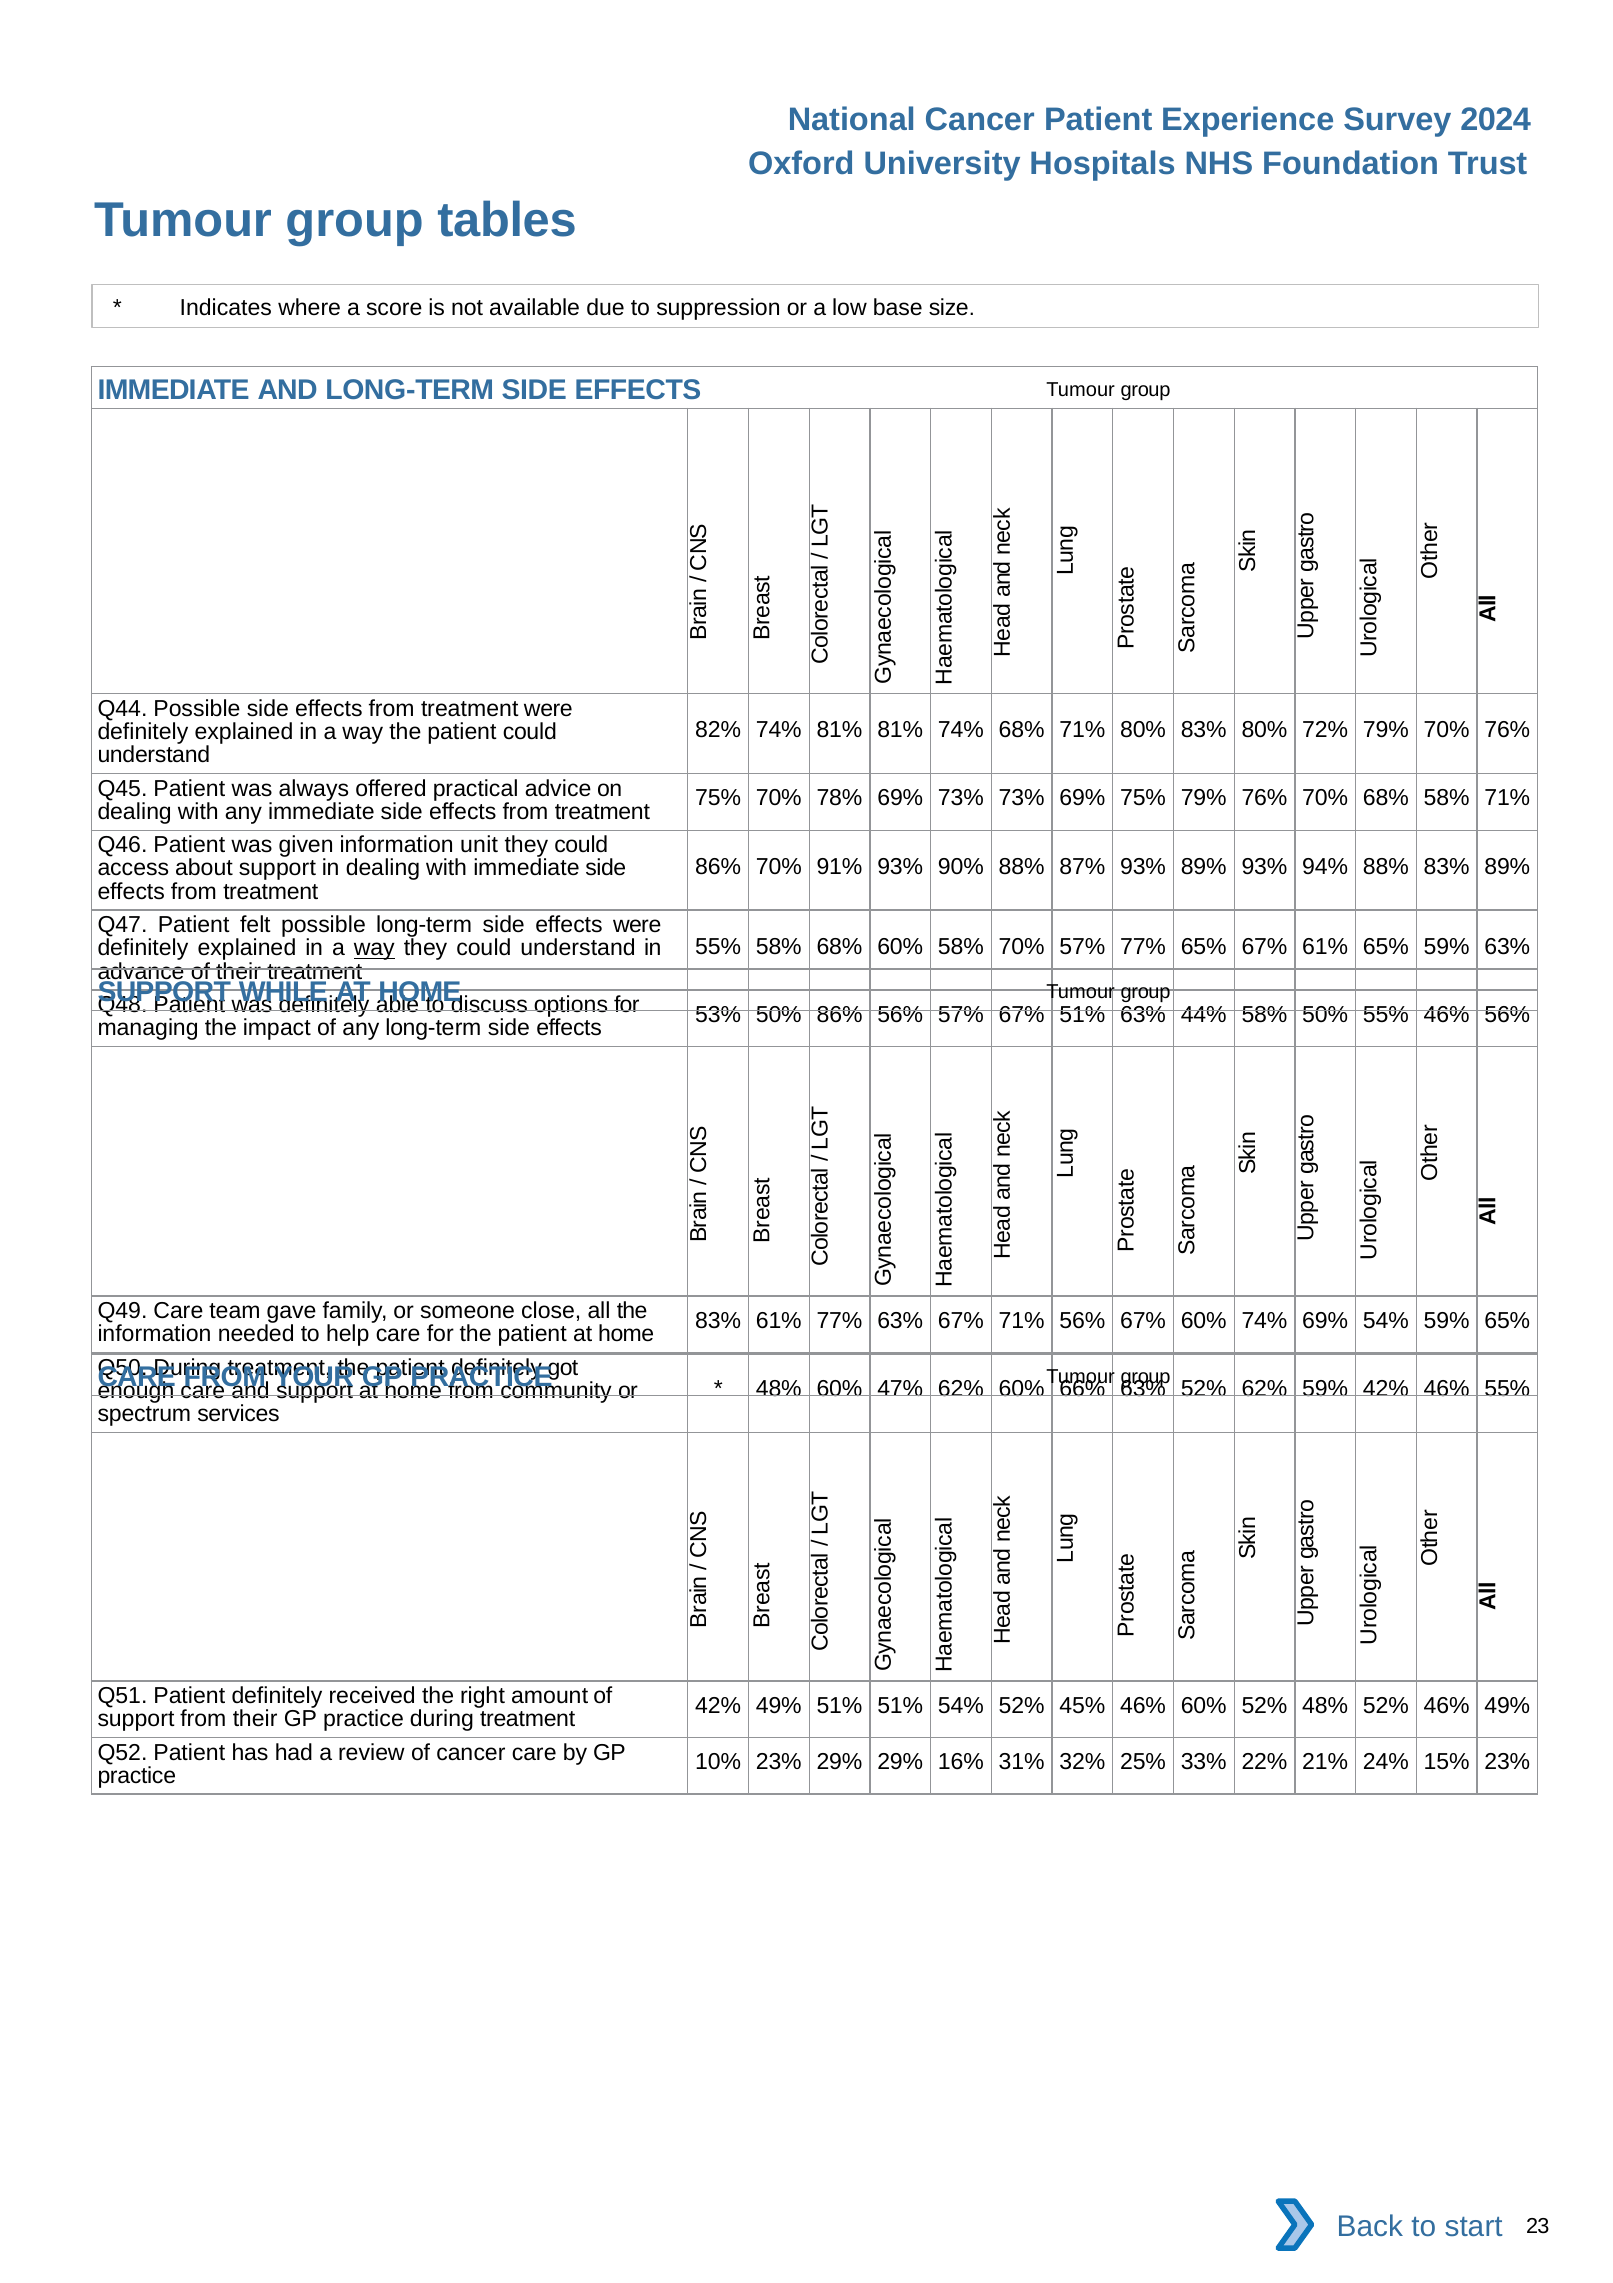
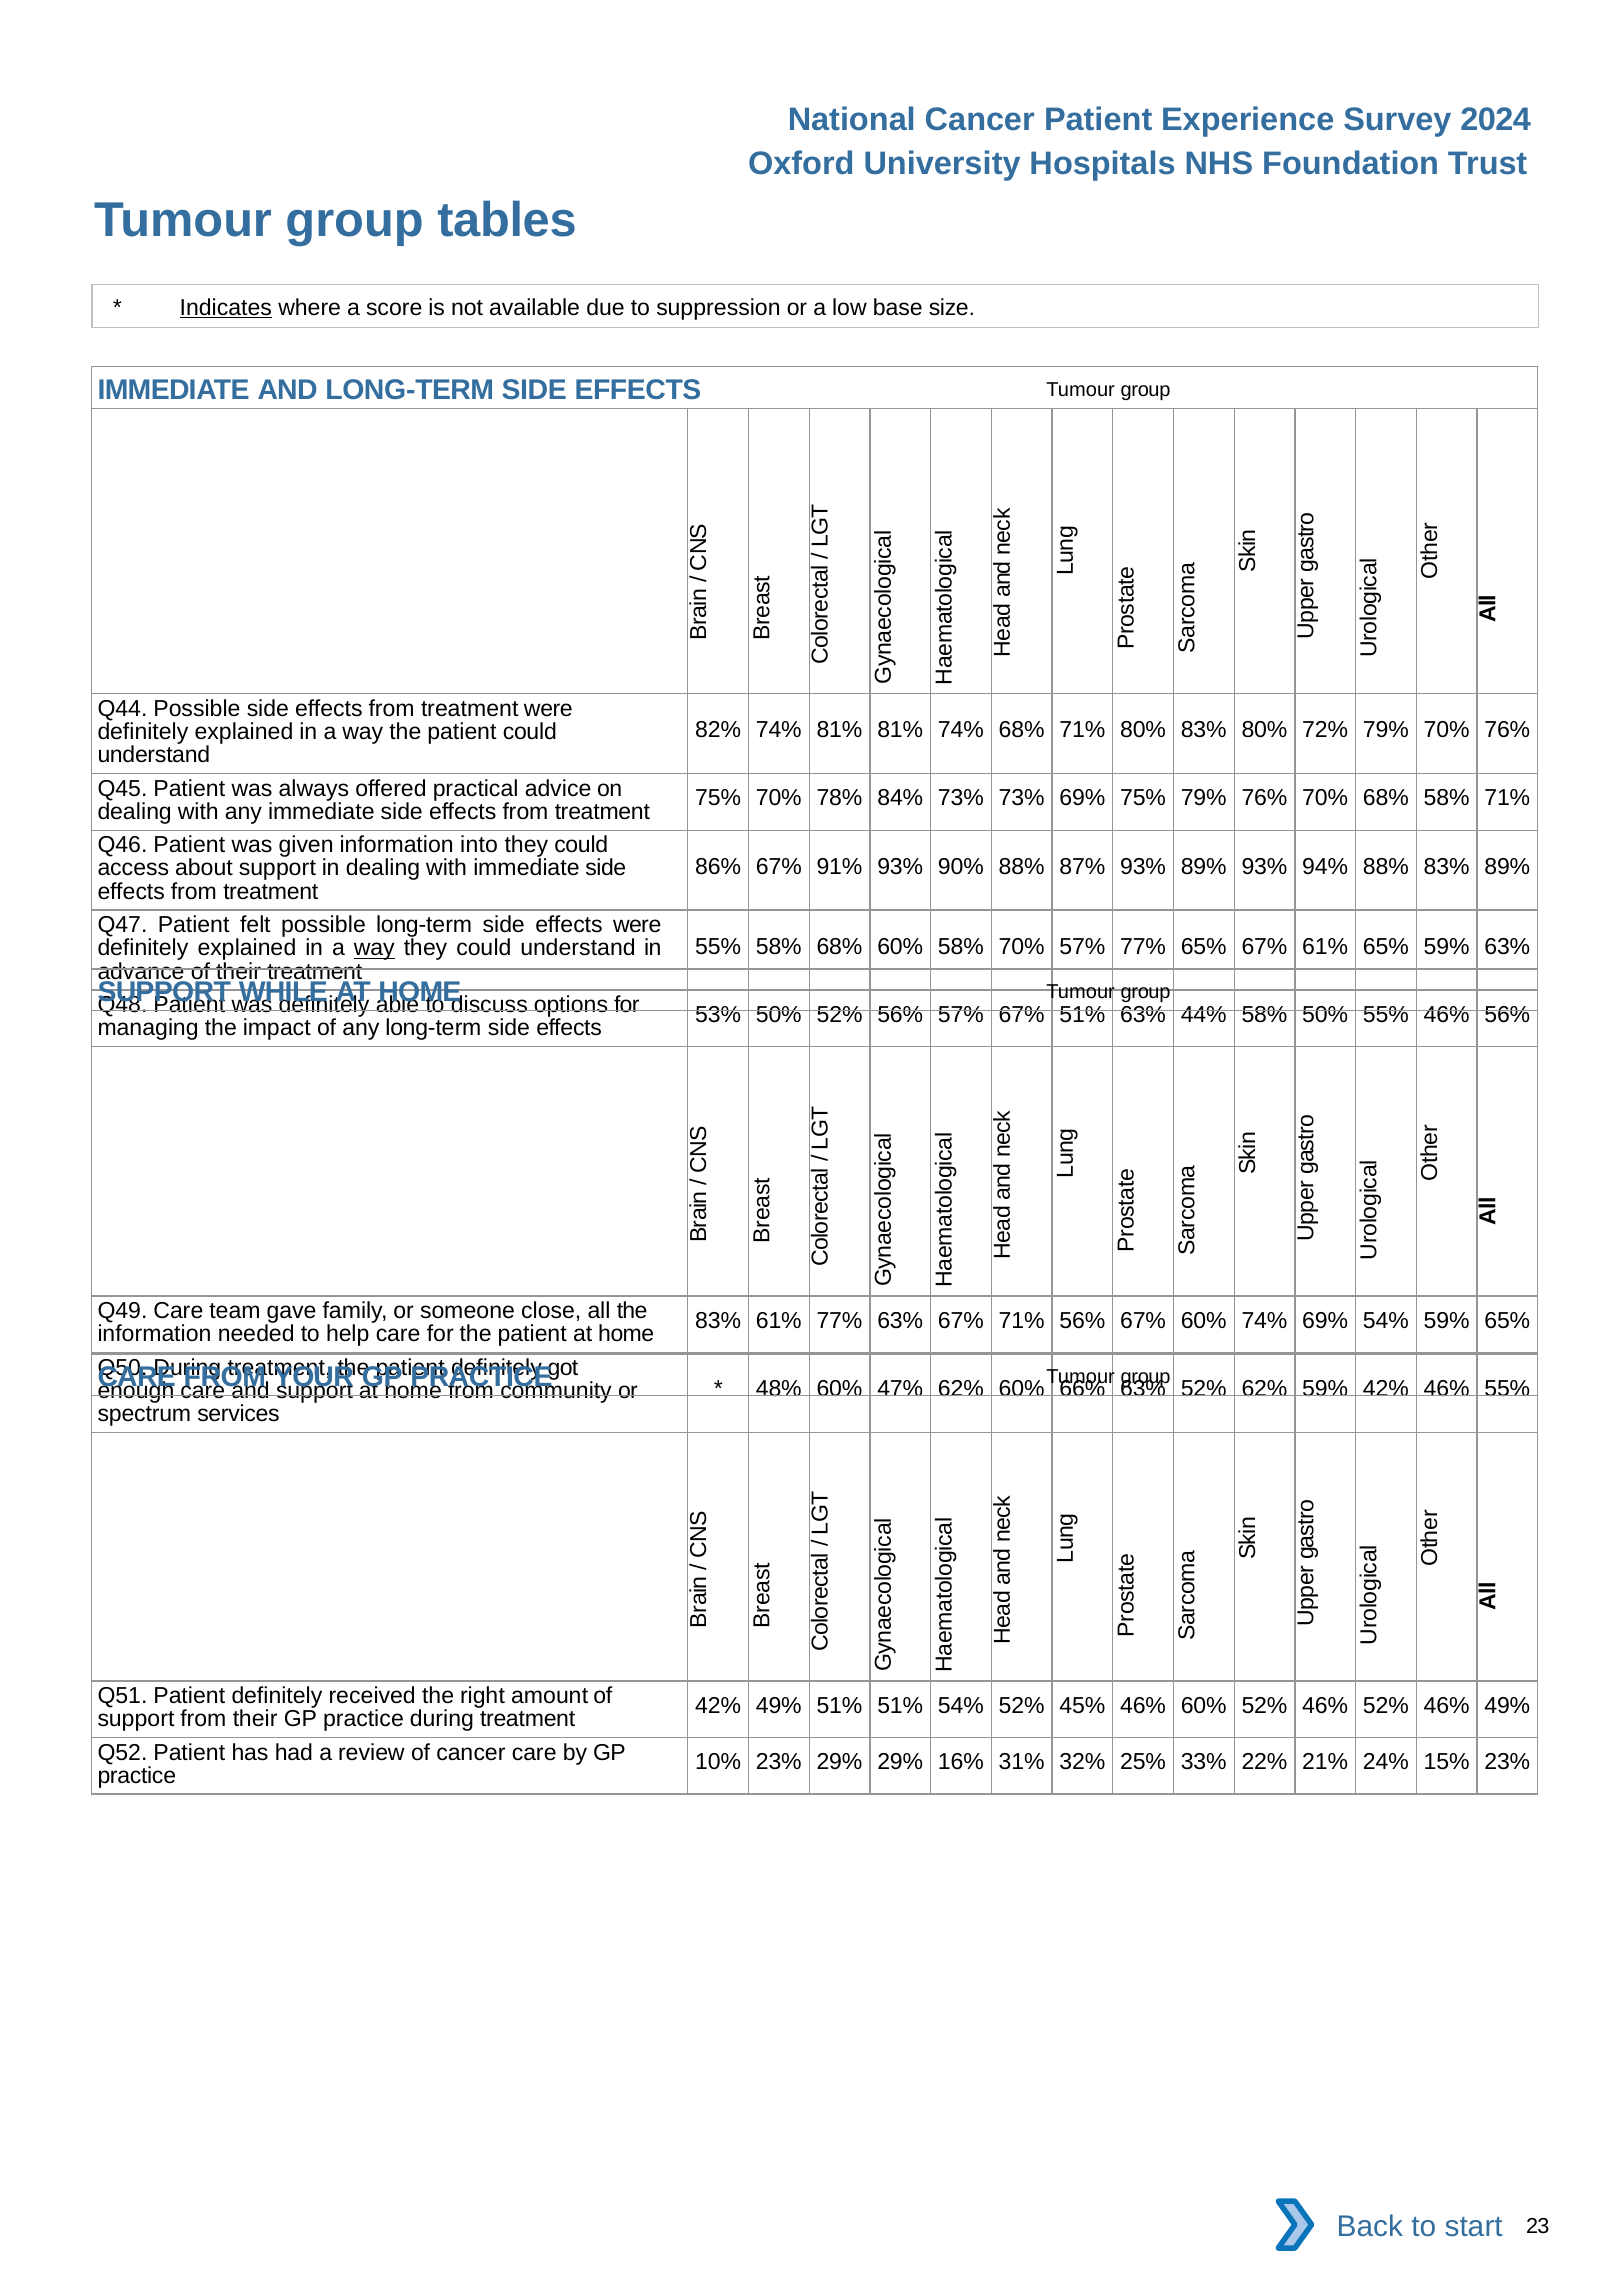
Indicates underline: none -> present (226, 308)
78% 69%: 69% -> 84% (900, 798)
unit: unit -> into (479, 845)
86% 70%: 70% -> 67% (779, 866)
50% 86%: 86% -> 52% (840, 1015)
60% 52% 48%: 48% -> 46% (1325, 1705)
